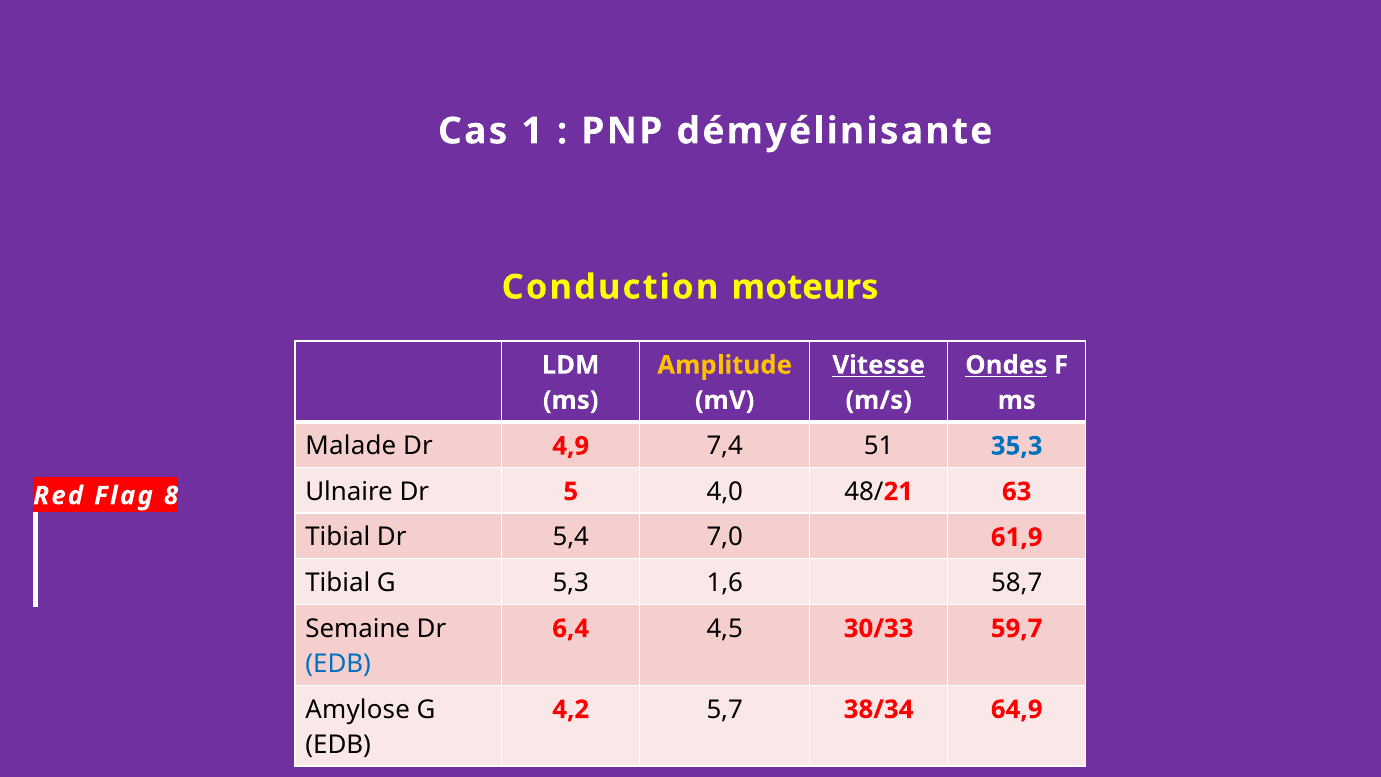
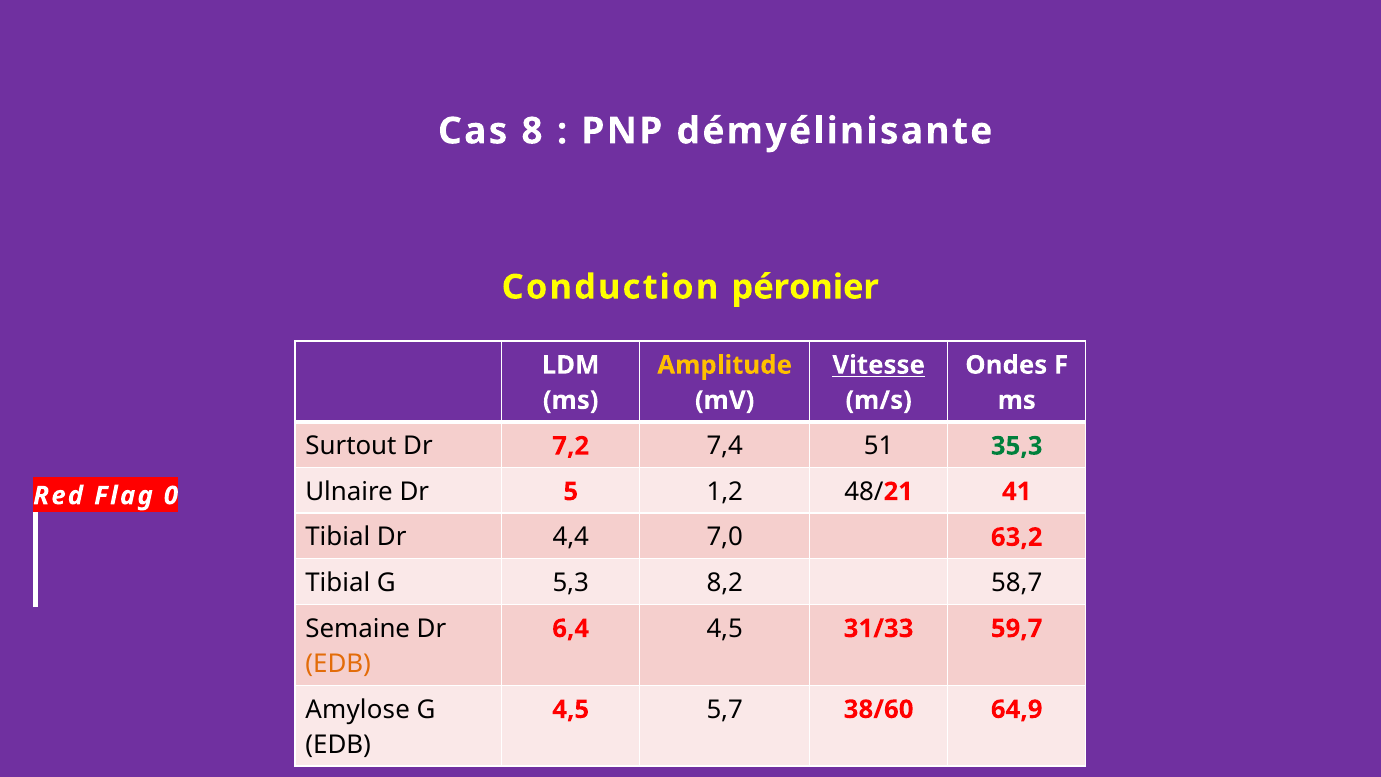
1: 1 -> 8 (532, 131)
moteurs: moteurs -> péronier (805, 287)
Ondes underline: present -> none (1006, 365)
Malade: Malade -> Surtout (351, 446)
4,9: 4,9 -> 7,2 (571, 446)
35,3 colour: blue -> green (1017, 446)
4,0: 4,0 -> 1,2 (725, 492)
63: 63 -> 41 (1017, 492)
8: 8 -> 0 (171, 496)
5,4: 5,4 -> 4,4 (571, 537)
61,9: 61,9 -> 63,2 (1017, 537)
1,6: 1,6 -> 8,2 (725, 583)
30/33: 30/33 -> 31/33 (879, 628)
EDB colour: blue -> orange (338, 664)
4,2: 4,2 -> 4,5 (571, 709)
38/34: 38/34 -> 38/60 (879, 709)
